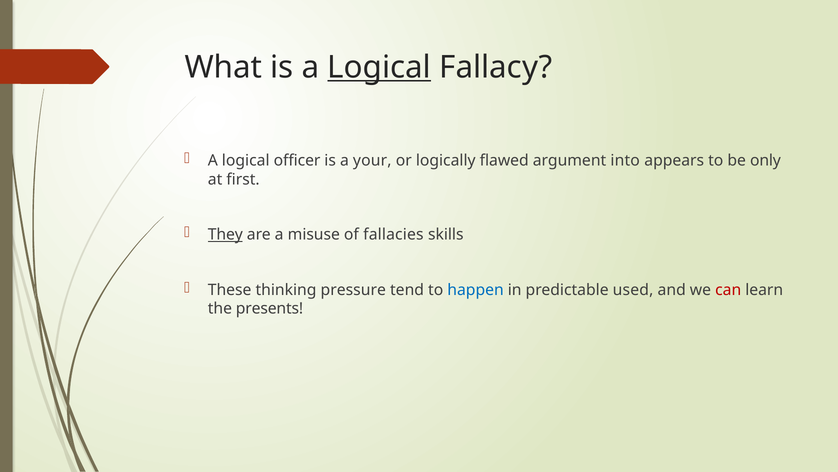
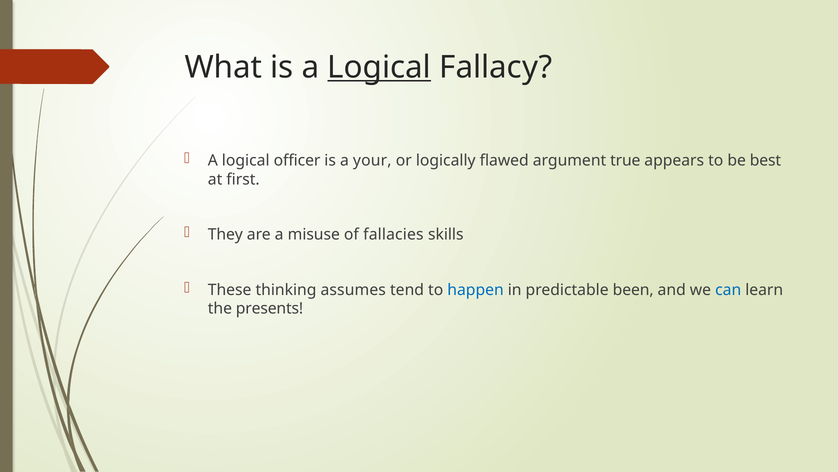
into: into -> true (625, 160)
only: only -> best (765, 160)
They underline: present -> none (225, 234)
pressure: pressure -> assumes (353, 290)
used: used -> been (633, 290)
can colour: red -> blue (728, 290)
